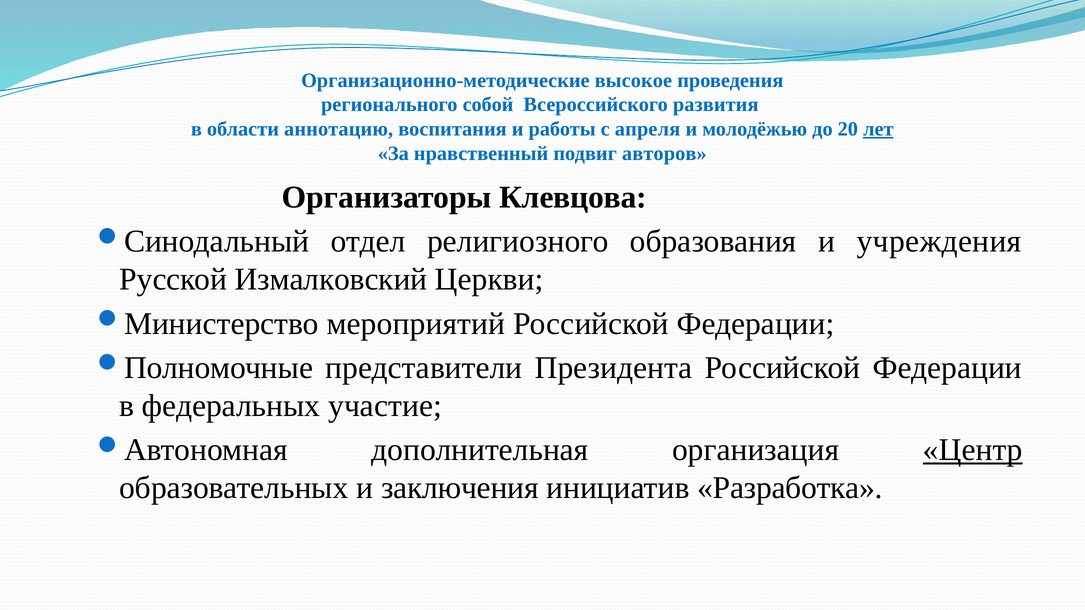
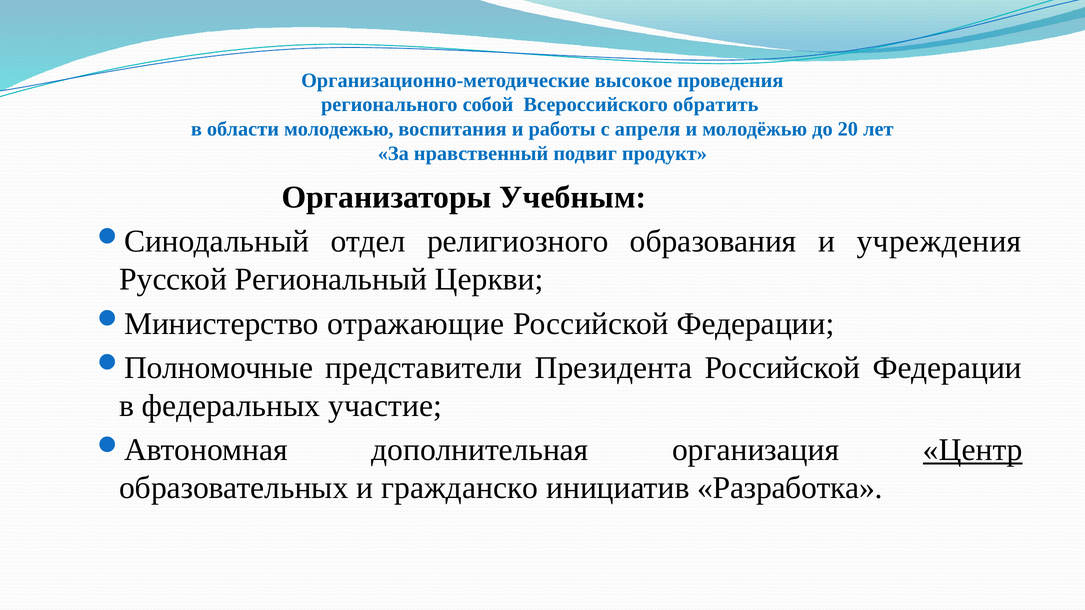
развития: развития -> обратить (716, 105)
аннотацию: аннотацию -> молодежью (339, 129)
лет underline: present -> none (878, 129)
авторов: авторов -> продукт (664, 154)
Клевцова: Клевцова -> Учебным (573, 197)
Измалковский: Измалковский -> Региональный (331, 280)
мероприятий: мероприятий -> отражающие (416, 324)
заключения: заключения -> гражданско (460, 488)
